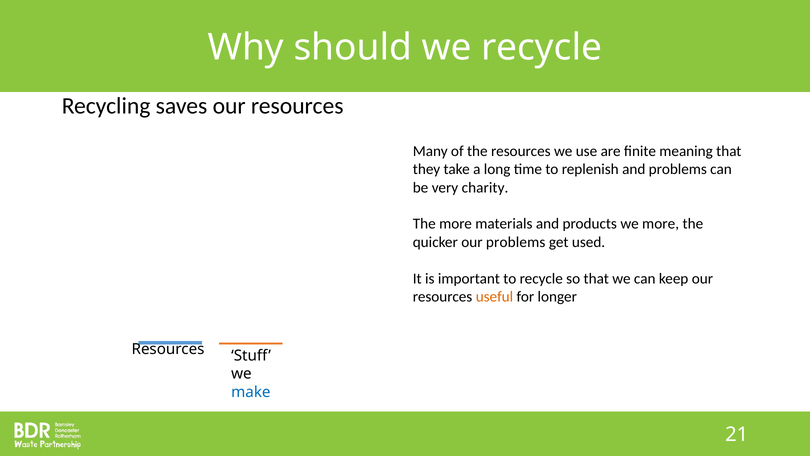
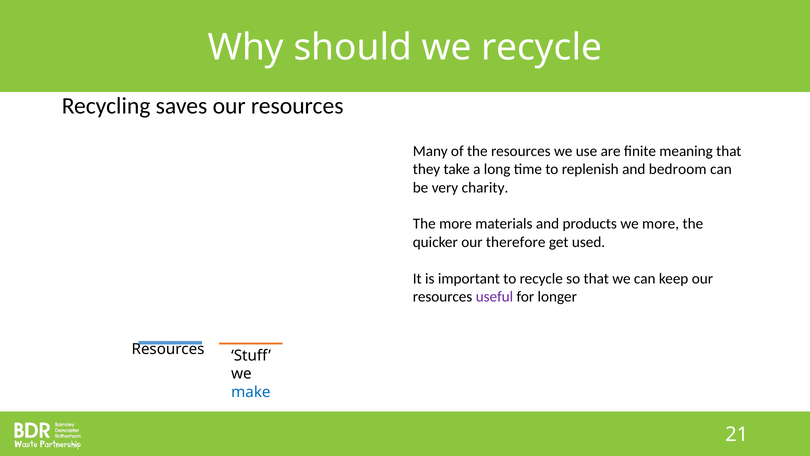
and problems: problems -> bedroom (678, 169)
our problems: problems -> therefore (516, 242)
useful colour: orange -> purple (494, 297)
